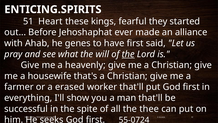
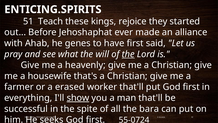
Heart: Heart -> Teach (51, 21)
fearful: fearful -> rejoice (133, 21)
show underline: none -> present (78, 98)
thee: thee -> bara (149, 109)
